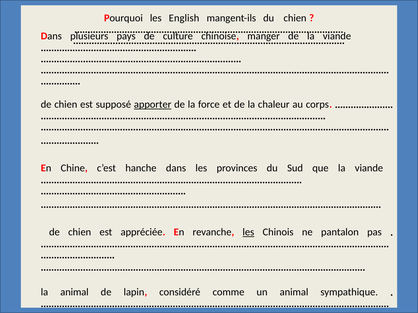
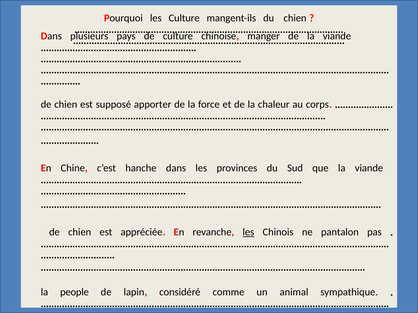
les English: English -> Culture (184, 18)
apporter underline: present -> none (153, 105)
la animal: animal -> people (74, 293)
